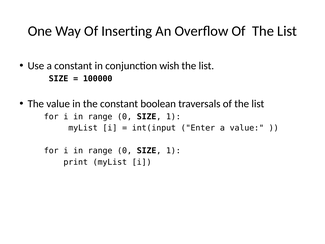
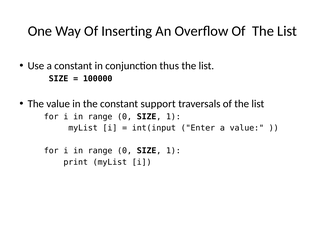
wish: wish -> thus (169, 66)
boolean: boolean -> support (158, 104)
